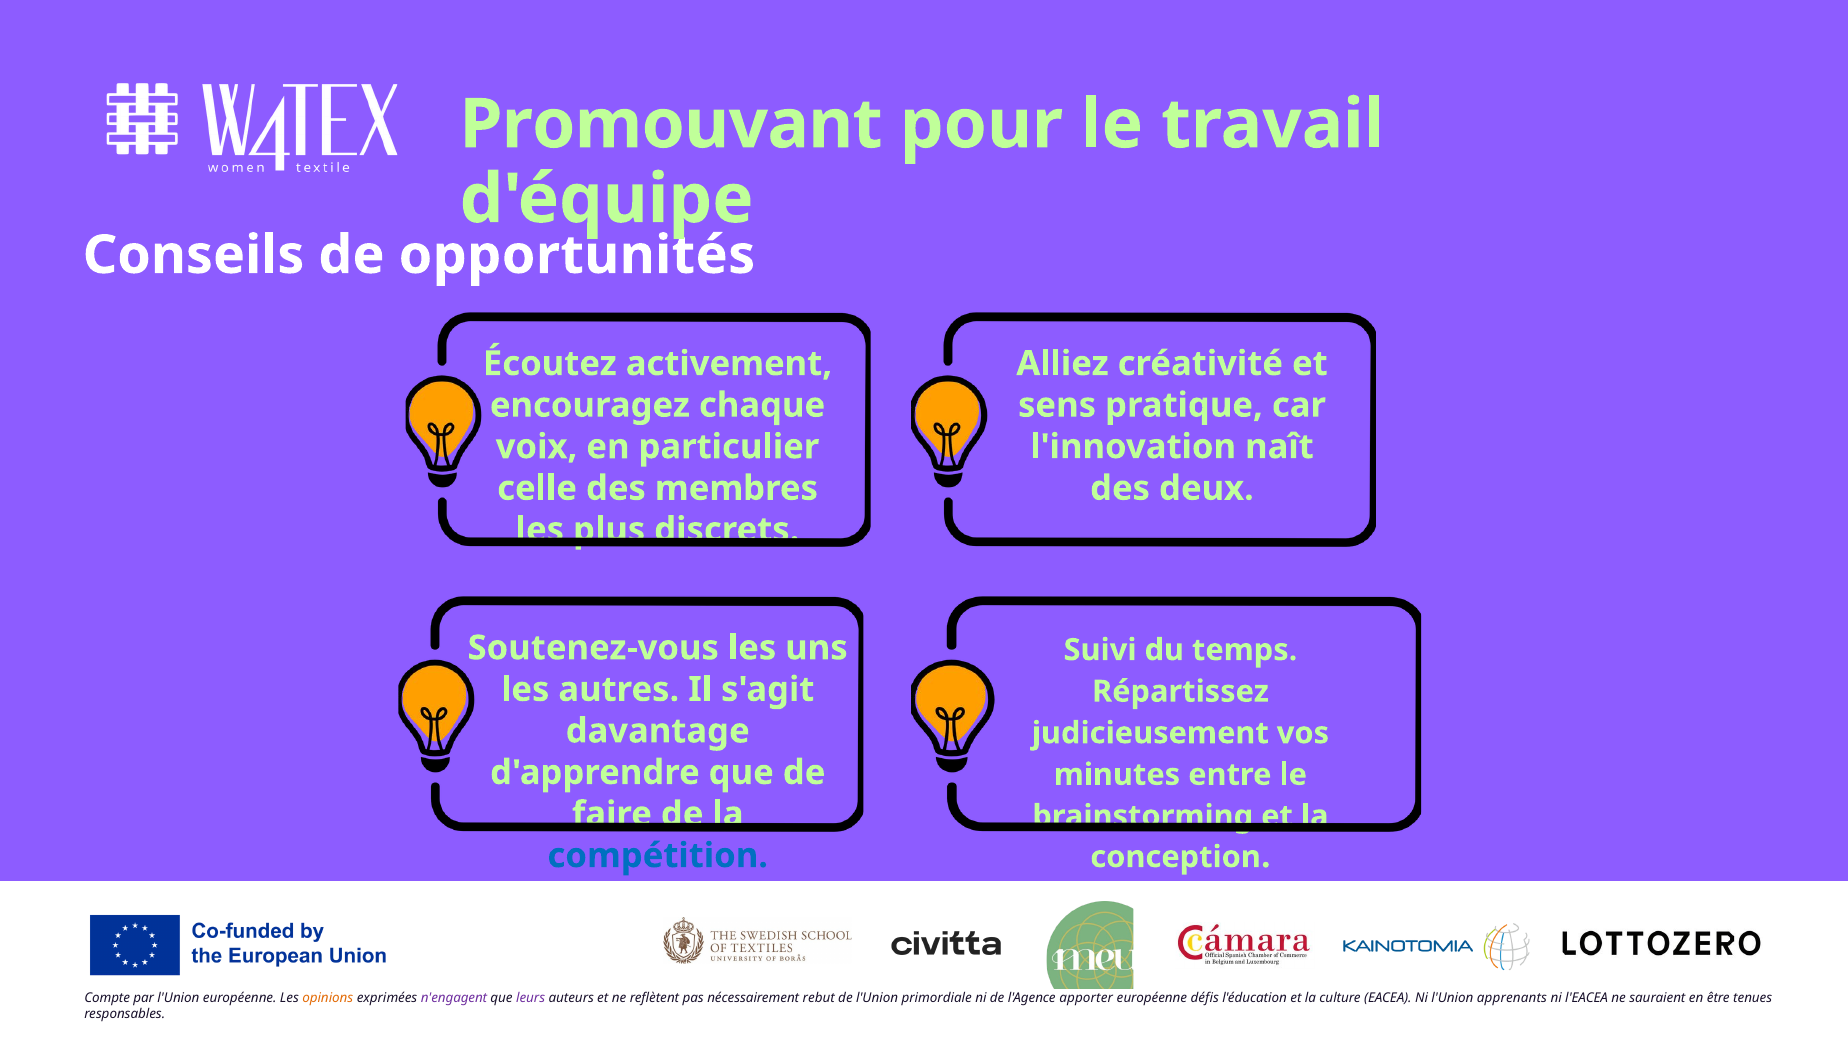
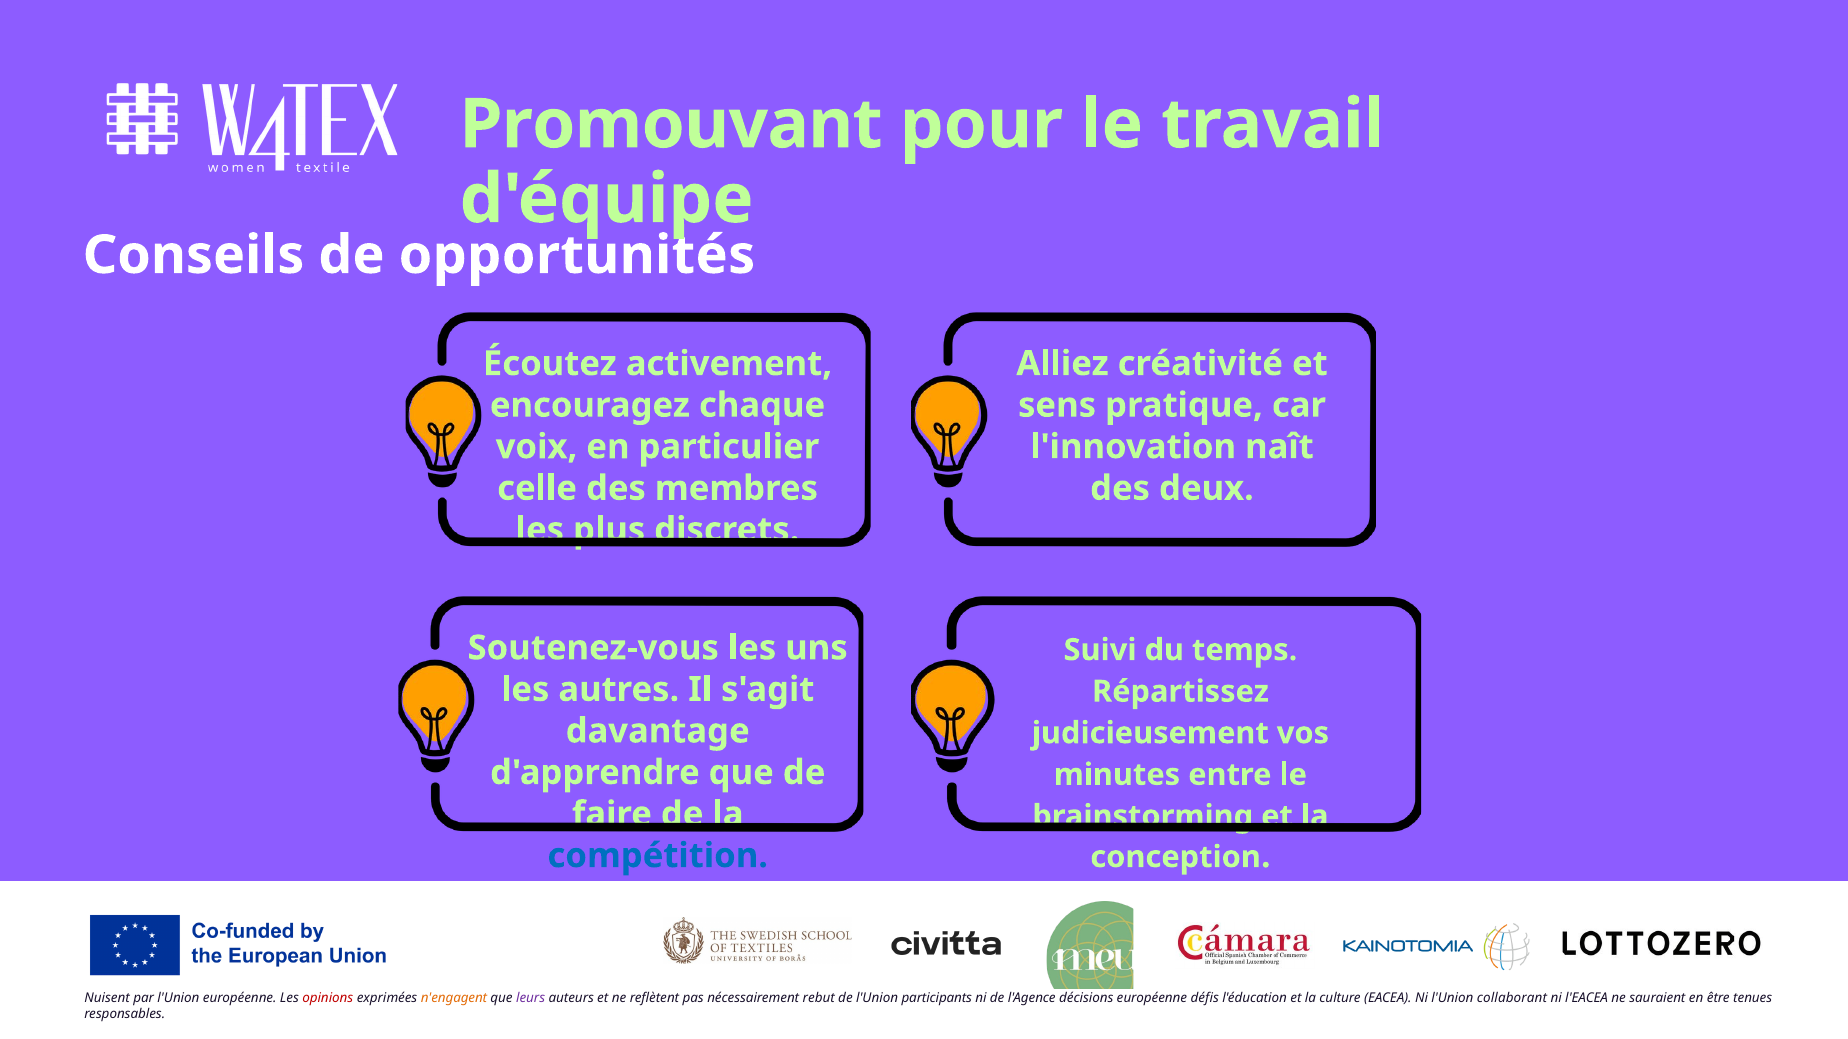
Compte: Compte -> Nuisent (107, 999)
opinions colour: orange -> red (328, 999)
n'engagent colour: purple -> orange (454, 999)
primordiale: primordiale -> participants (937, 999)
apporter: apporter -> décisions (1086, 999)
apprenants: apprenants -> collaborant (1512, 999)
